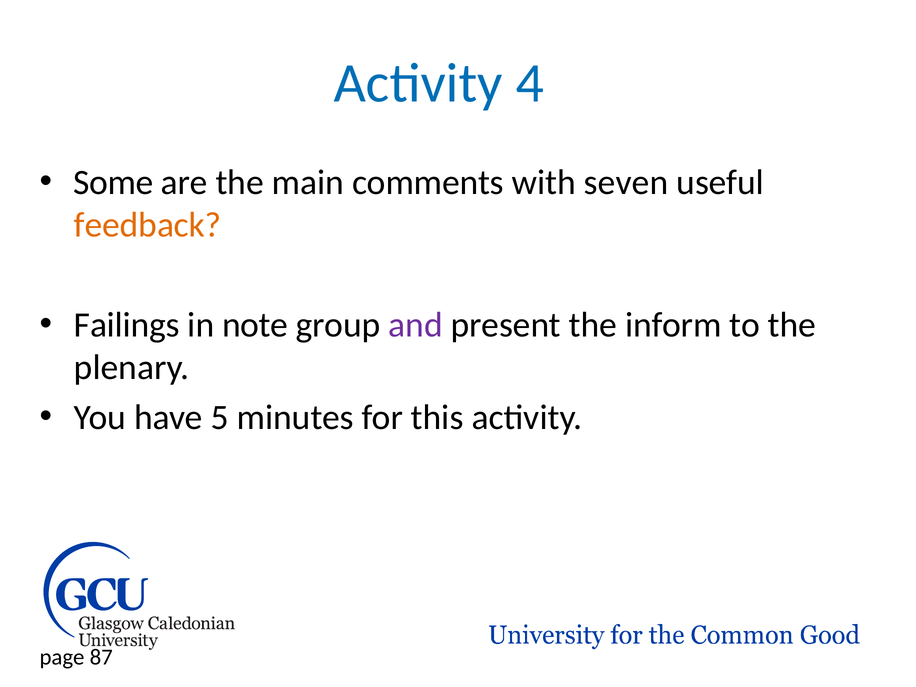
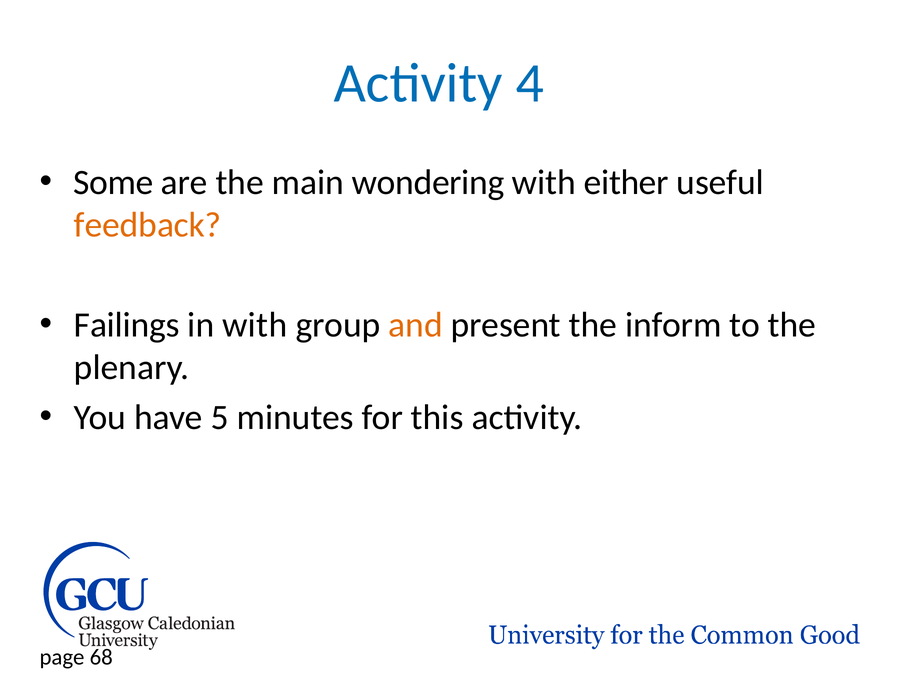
comments: comments -> wondering (428, 182)
seven: seven -> either (626, 182)
in note: note -> with (255, 325)
and colour: purple -> orange (416, 325)
87: 87 -> 68 (101, 657)
